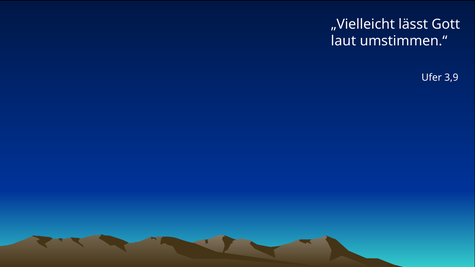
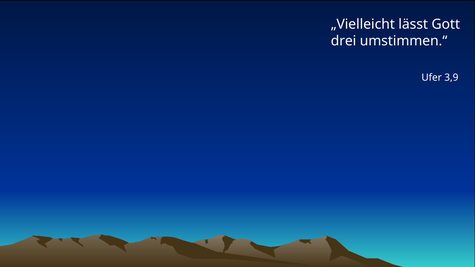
laut: laut -> drei (344, 41)
